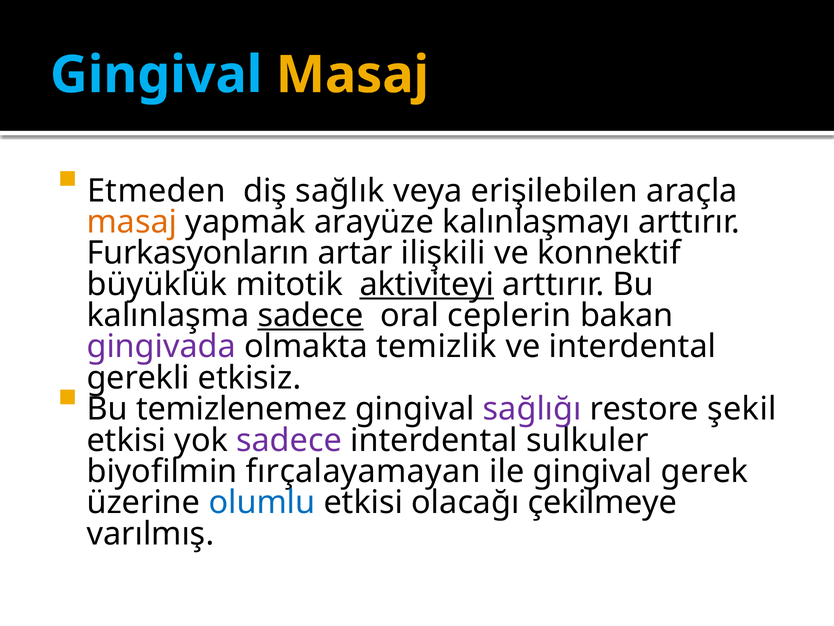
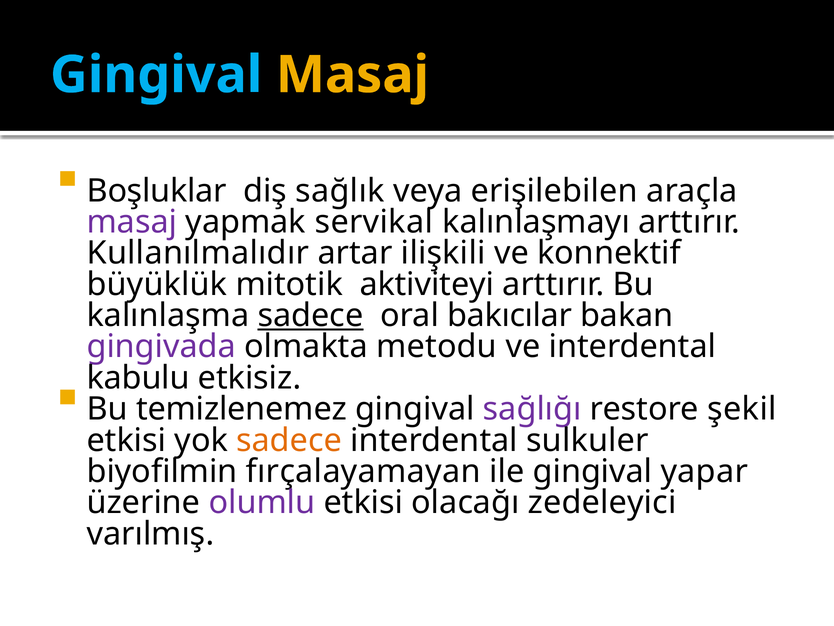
Etmeden: Etmeden -> Boşluklar (157, 191)
masaj colour: orange -> purple (132, 222)
arayüze: arayüze -> servikal (374, 222)
Furkasyonların: Furkasyonların -> Kullanılmalıdır (198, 253)
aktiviteyi underline: present -> none (427, 284)
ceplerin: ceplerin -> bakıcılar (510, 315)
temizlik: temizlik -> metodu (437, 347)
gerekli: gerekli -> kabulu (138, 378)
sadece colour: purple -> orange (289, 440)
gerek: gerek -> yapar (704, 471)
olumlu colour: blue -> purple (262, 502)
çekilmeye: çekilmeye -> zedeleyici (602, 502)
